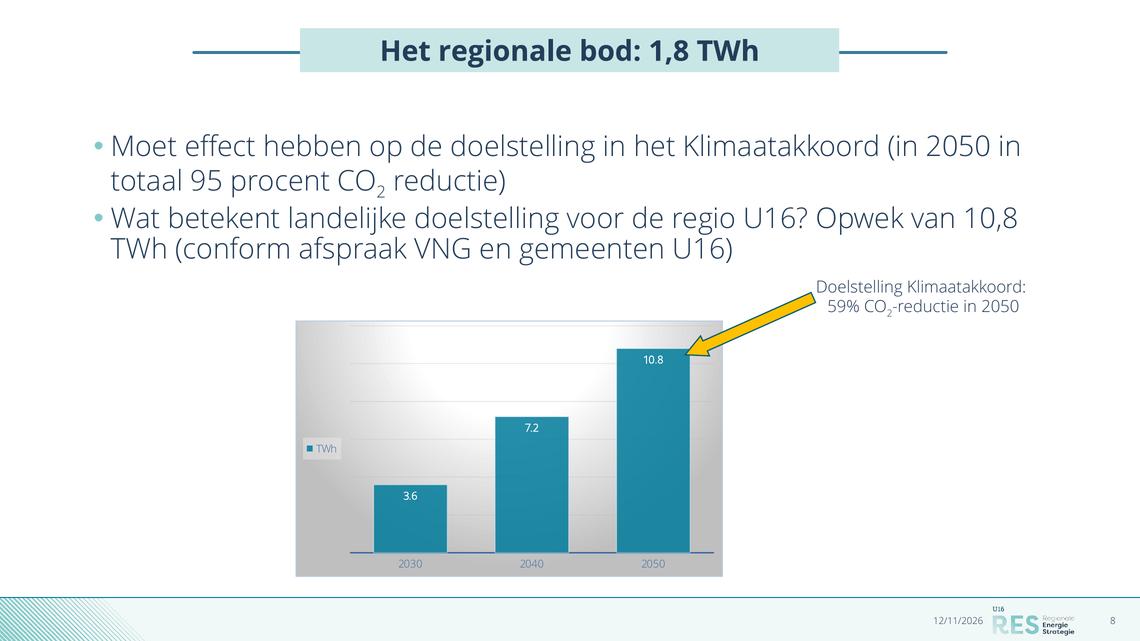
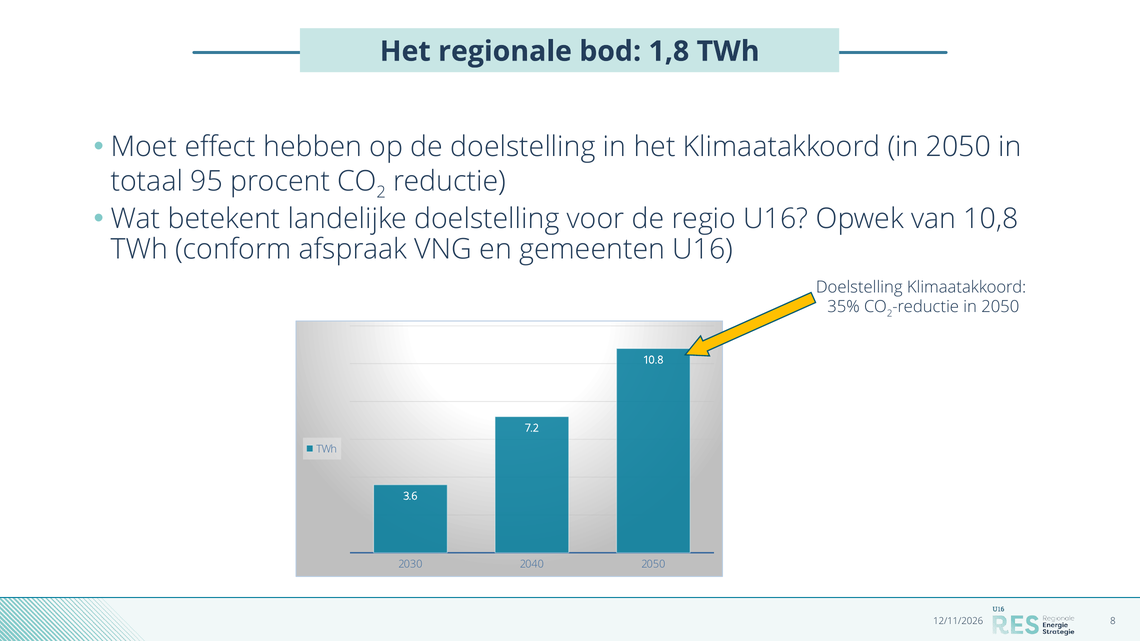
59%: 59% -> 35% (844, 307)
